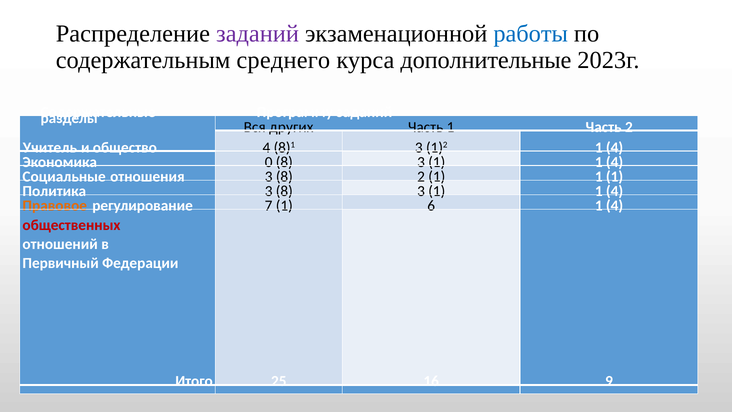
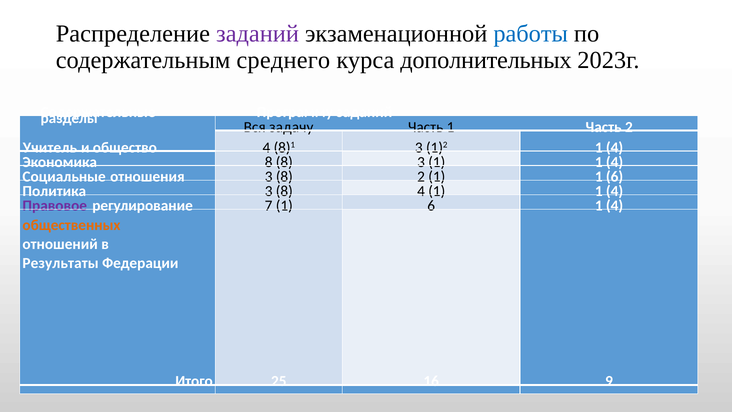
дополнительные: дополнительные -> дополнительных (486, 60)
других: других -> задачу (291, 127)
Экономика 0: 0 -> 8 (269, 162)
1 1 1: 1 -> 6 (615, 177)
3 8 3: 3 -> 4 (421, 191)
Правовое colour: orange -> purple (55, 206)
общественных colour: red -> orange (71, 225)
Первичный: Первичный -> Результаты (61, 263)
